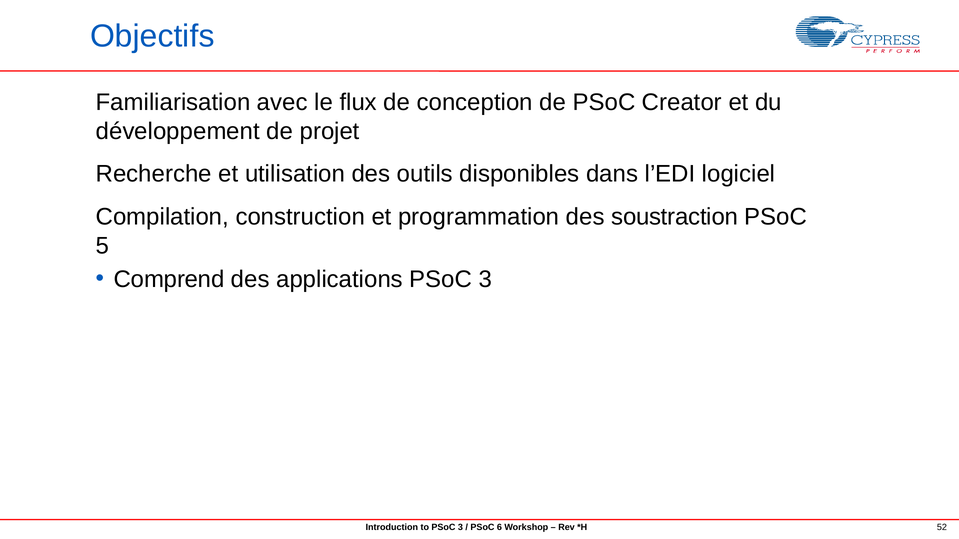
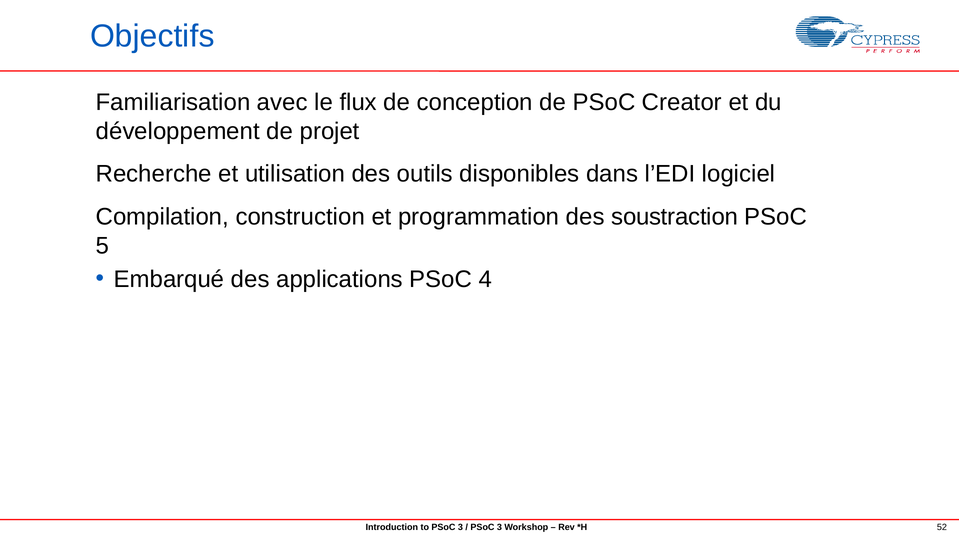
Comprend: Comprend -> Embarqué (169, 279)
applications PSoC 3: 3 -> 4 (485, 279)
6: 6 -> 3 (499, 528)
